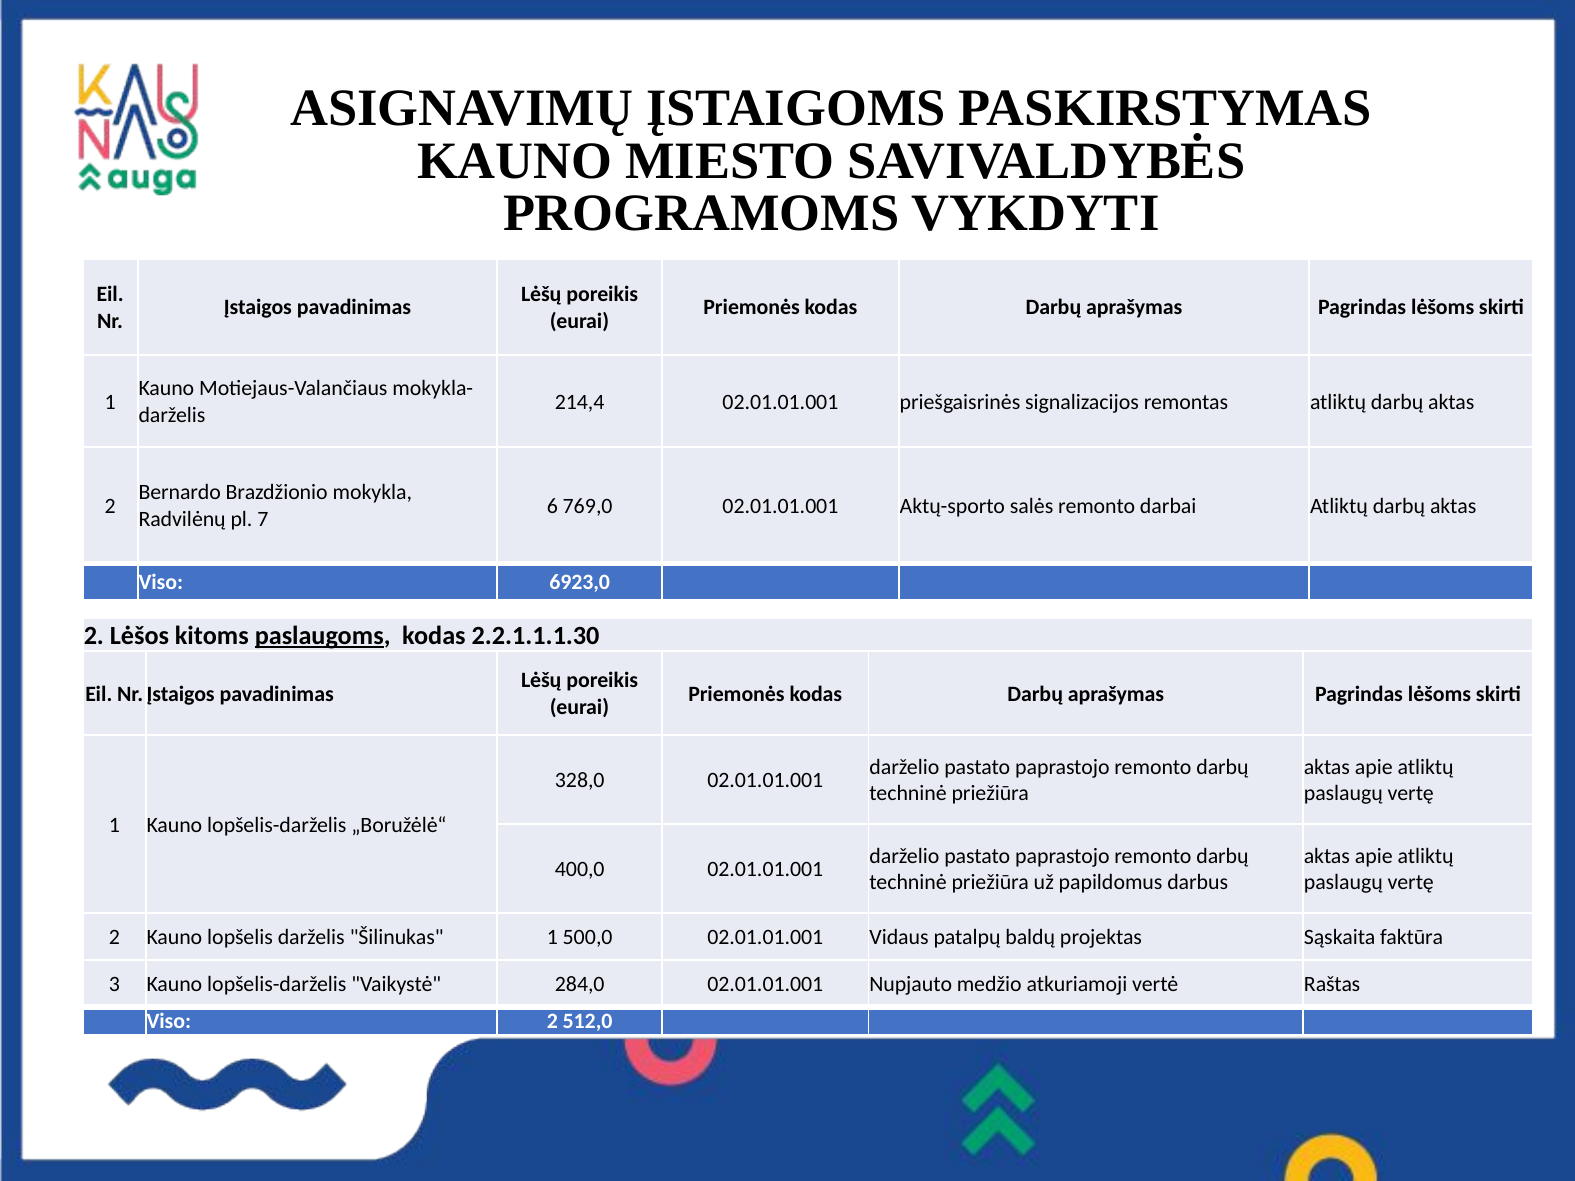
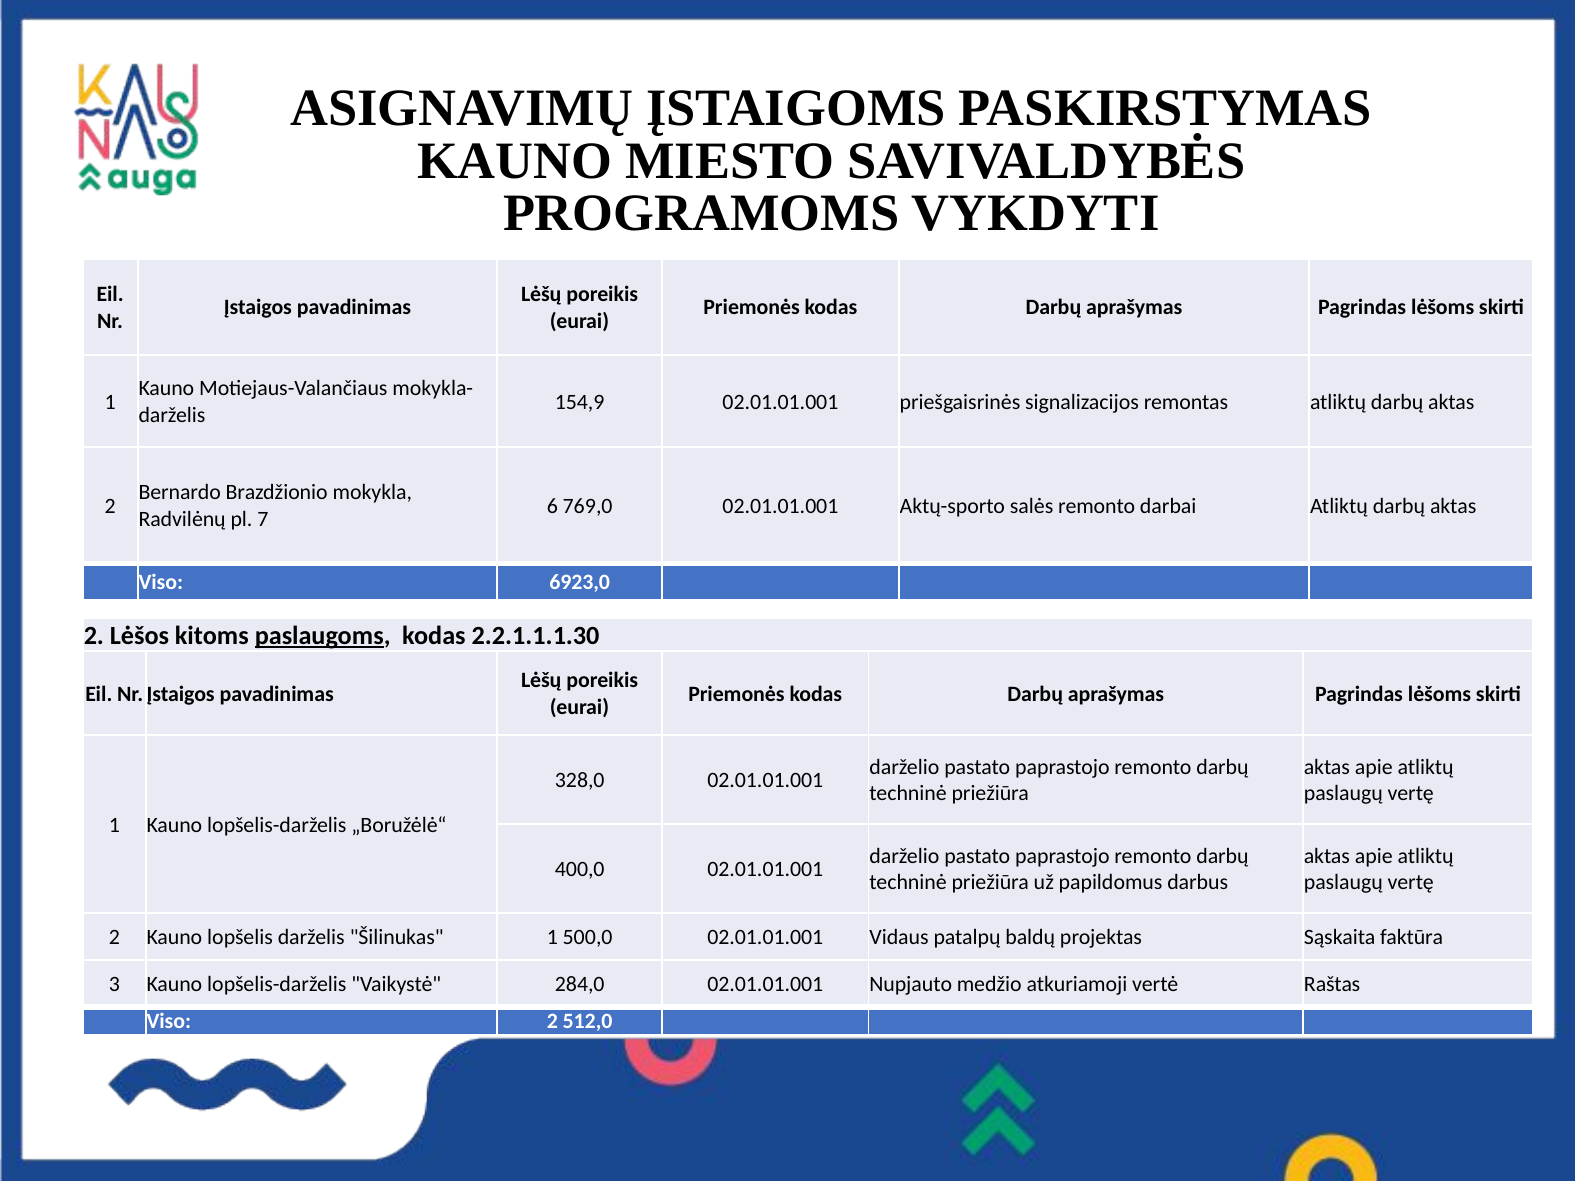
214,4: 214,4 -> 154,9 (580, 402)
